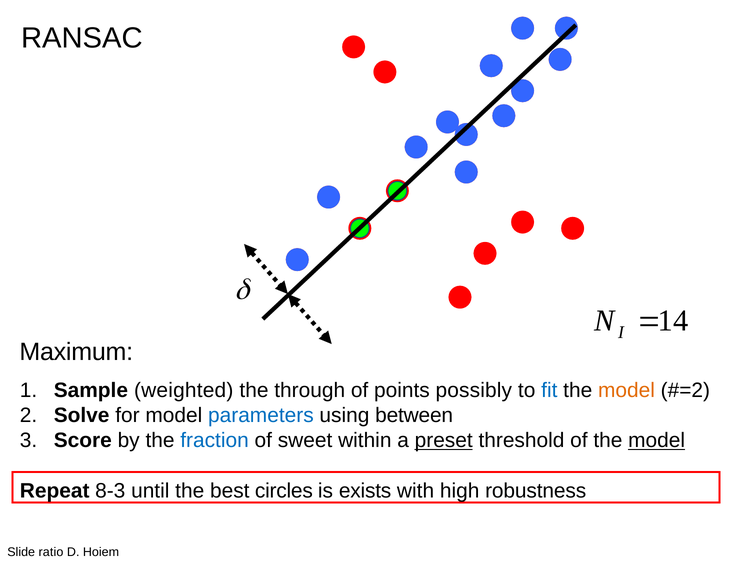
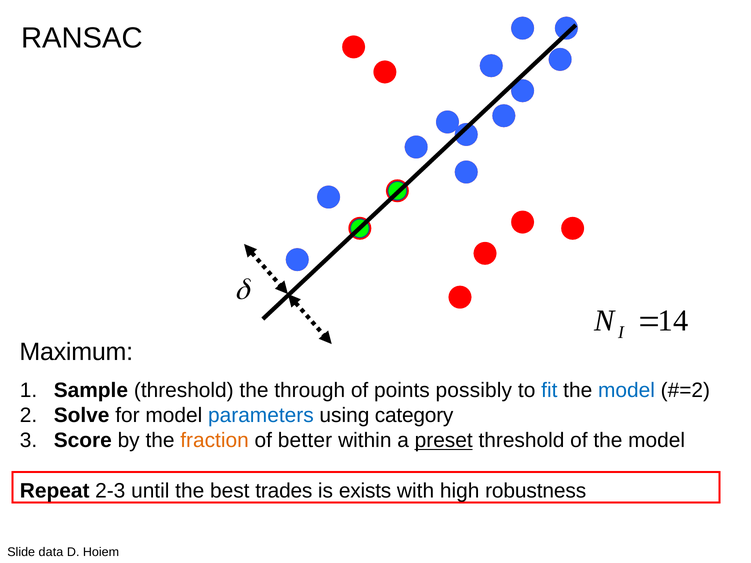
Sample weighted: weighted -> threshold (184, 391)
model colour: orange -> blue (627, 391)
between: between -> category (414, 416)
fraction colour: blue -> orange (215, 441)
sweet: sweet -> better (305, 441)
model underline: present -> none (657, 441)
8-3: 8-3 -> 2-3 (110, 491)
circles: circles -> trades (284, 491)
ratio: ratio -> data (51, 553)
